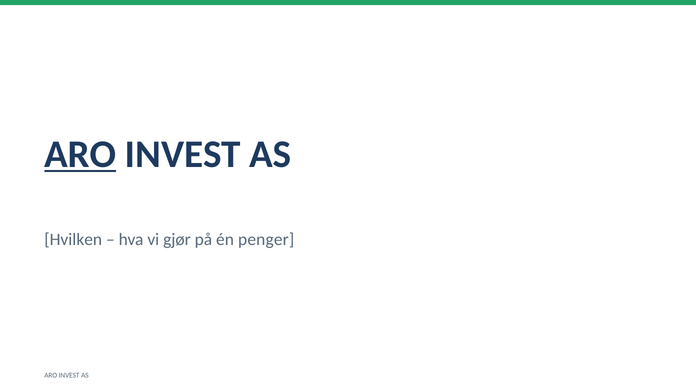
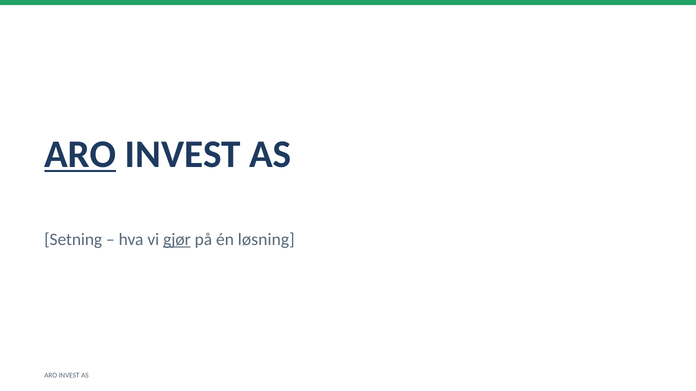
Hvilken: Hvilken -> Setning (73, 240)
gjør underline: none -> present (177, 240)
penger: penger -> løsning (266, 240)
